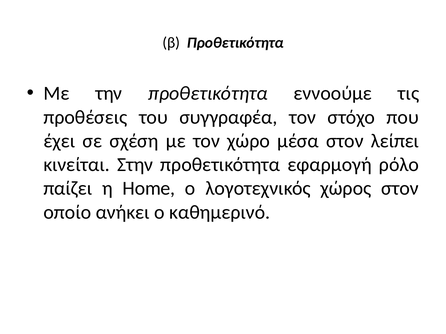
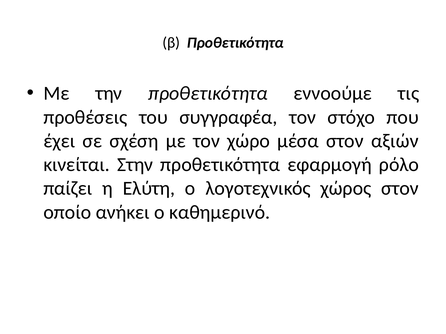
λείπει: λείπει -> αξιών (395, 141)
Home: Home -> Ελύτη (149, 189)
